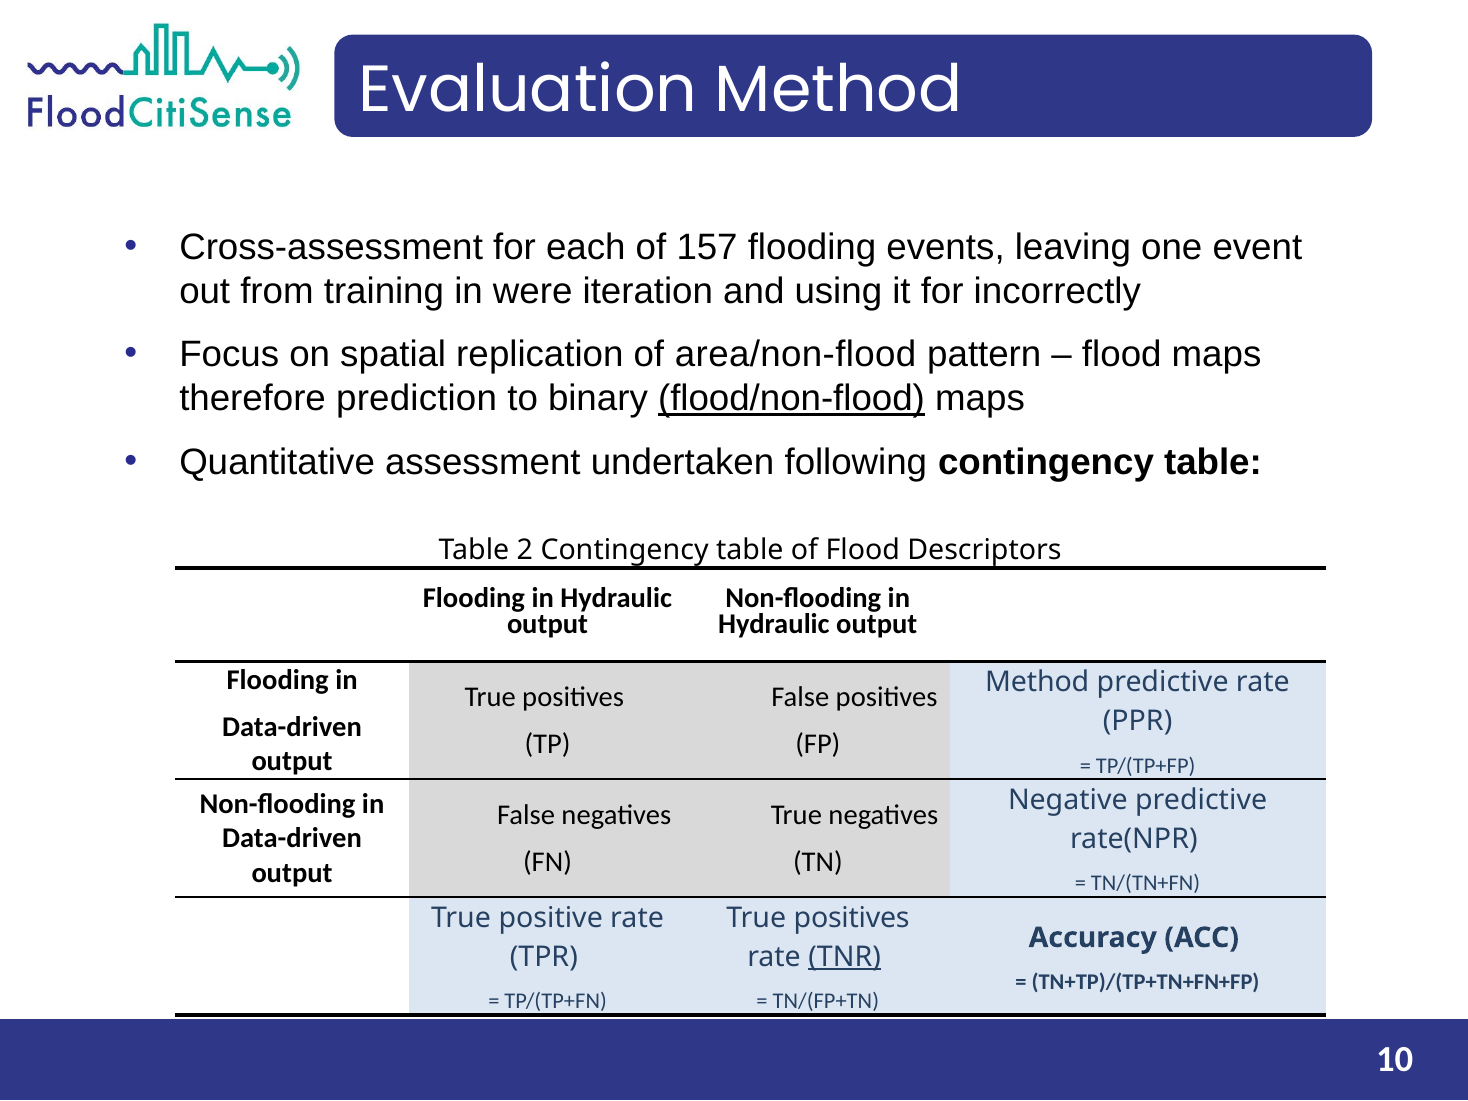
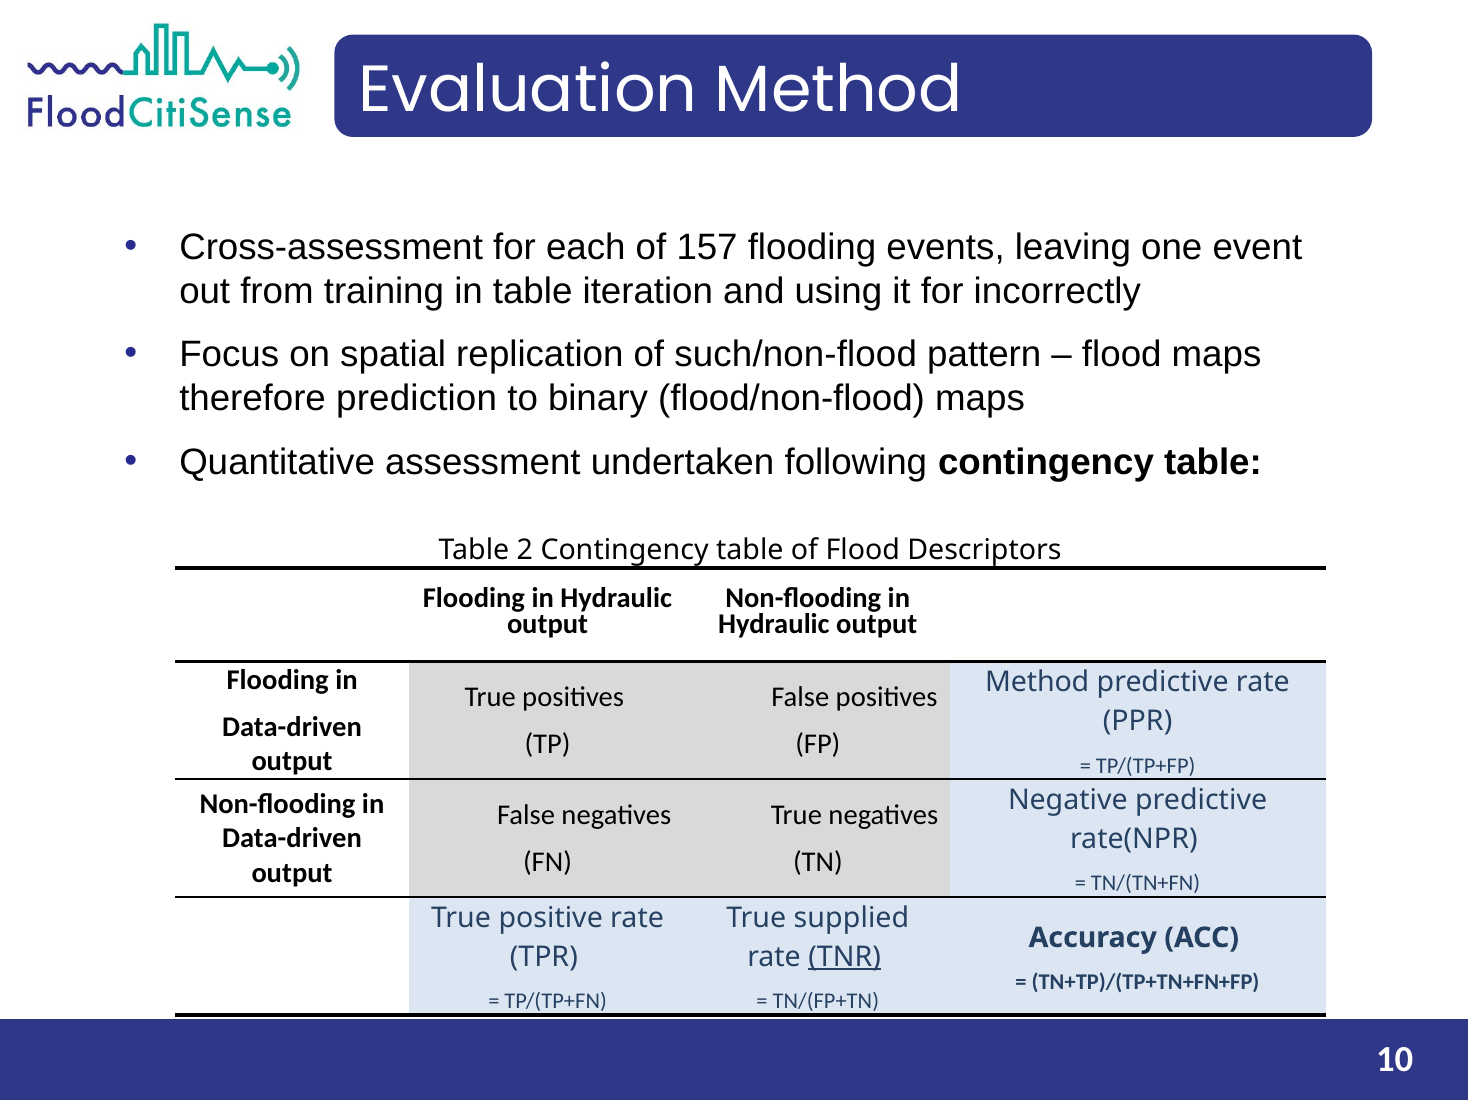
in were: were -> table (533, 291)
area/non-flood: area/non-flood -> such/non-flood (796, 355)
flood/non-flood underline: present -> none (791, 399)
positives: positives -> supplied (851, 918)
